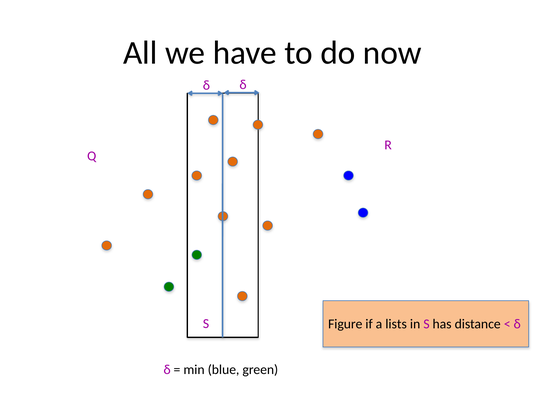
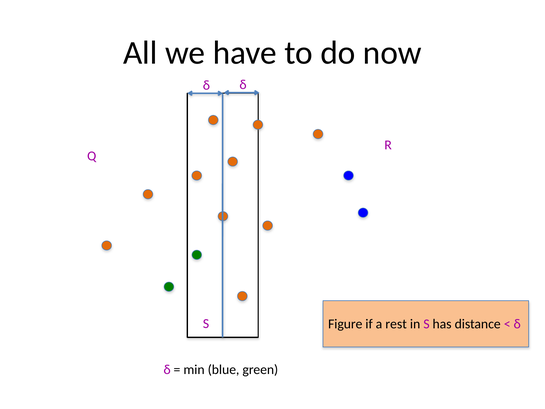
lists: lists -> rest (396, 324)
